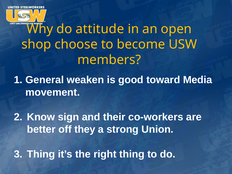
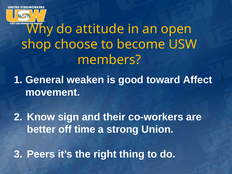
Media: Media -> Affect (198, 80)
they: they -> time (85, 129)
Thing: Thing -> Peers (41, 154)
